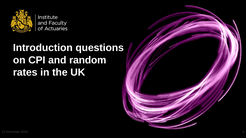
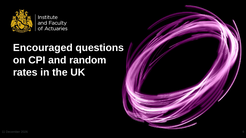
Introduction: Introduction -> Encouraged (43, 48)
